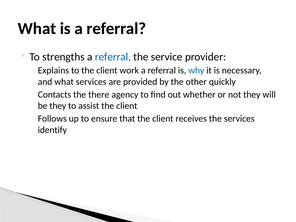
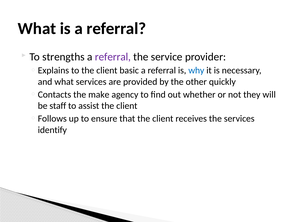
referral colour: blue -> purple (113, 57)
work: work -> basic (129, 70)
there: there -> make (99, 95)
be they: they -> staff (58, 106)
